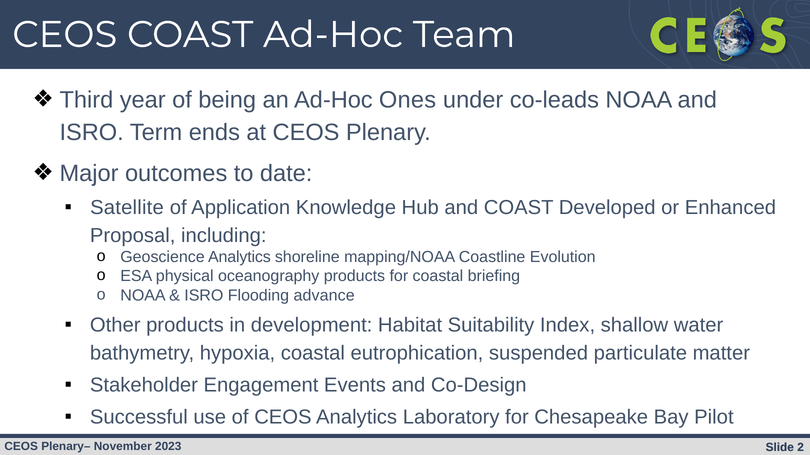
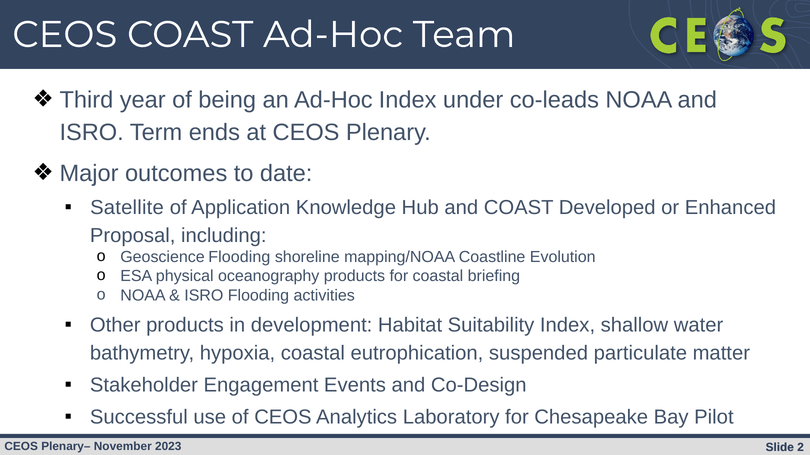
Ad-Hoc Ones: Ones -> Index (408, 100)
Geoscience Analytics: Analytics -> Flooding (239, 257)
advance: advance -> activities (324, 296)
